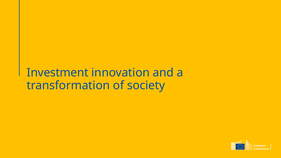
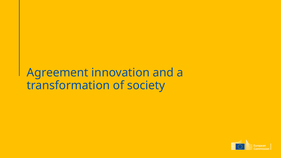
Investment: Investment -> Agreement (58, 73)
